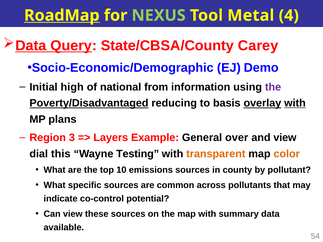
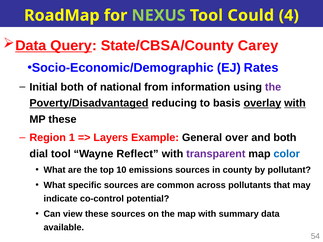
RoadMap underline: present -> none (62, 15)
Metal: Metal -> Could (251, 15)
Demo: Demo -> Rates (261, 68)
Initial high: high -> both (72, 87)
MP plans: plans -> these (62, 119)
3: 3 -> 1 (72, 138)
and view: view -> both (285, 138)
dial this: this -> tool (61, 154)
Testing: Testing -> Reflect (137, 154)
transparent colour: orange -> purple (216, 154)
color colour: orange -> blue (287, 154)
